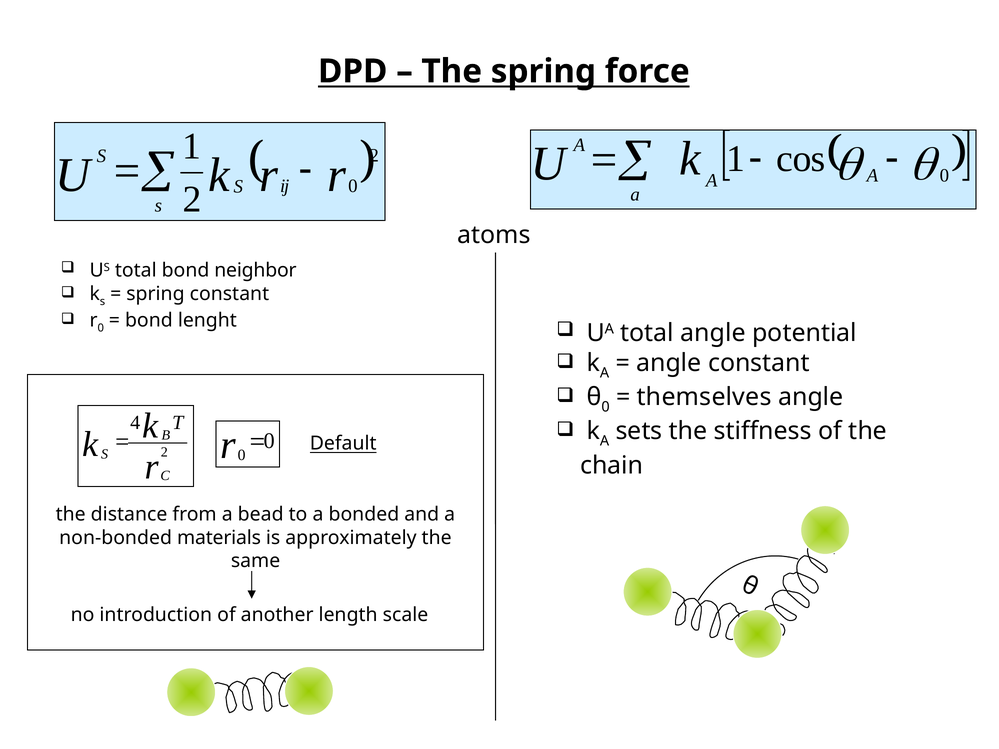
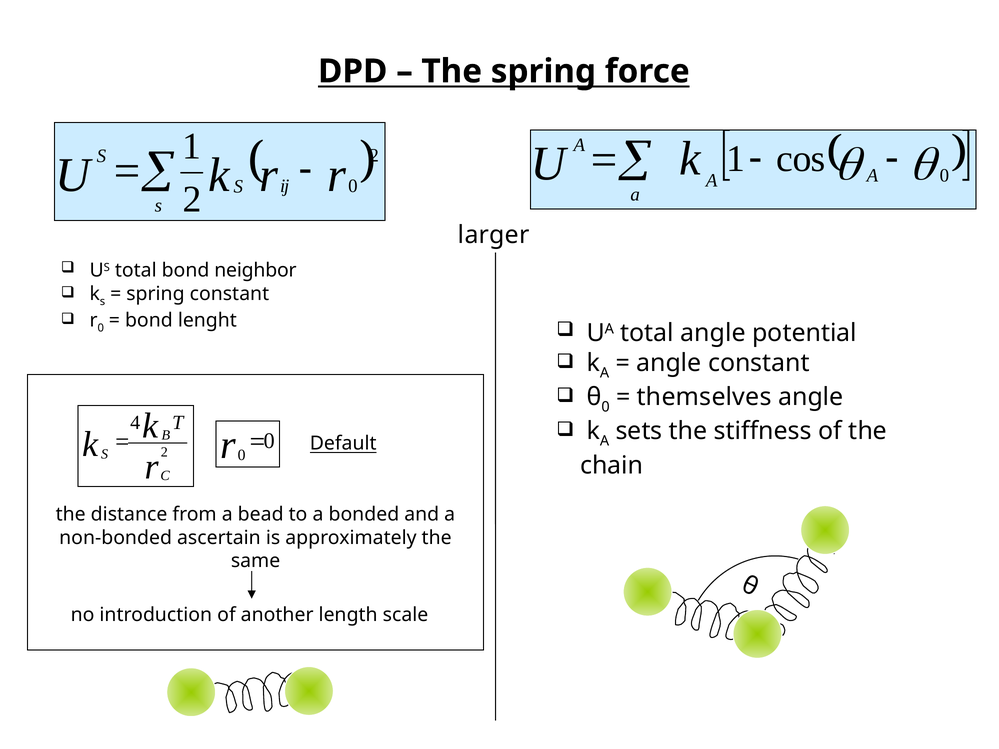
atoms: atoms -> larger (494, 235)
materials: materials -> ascertain (219, 538)
